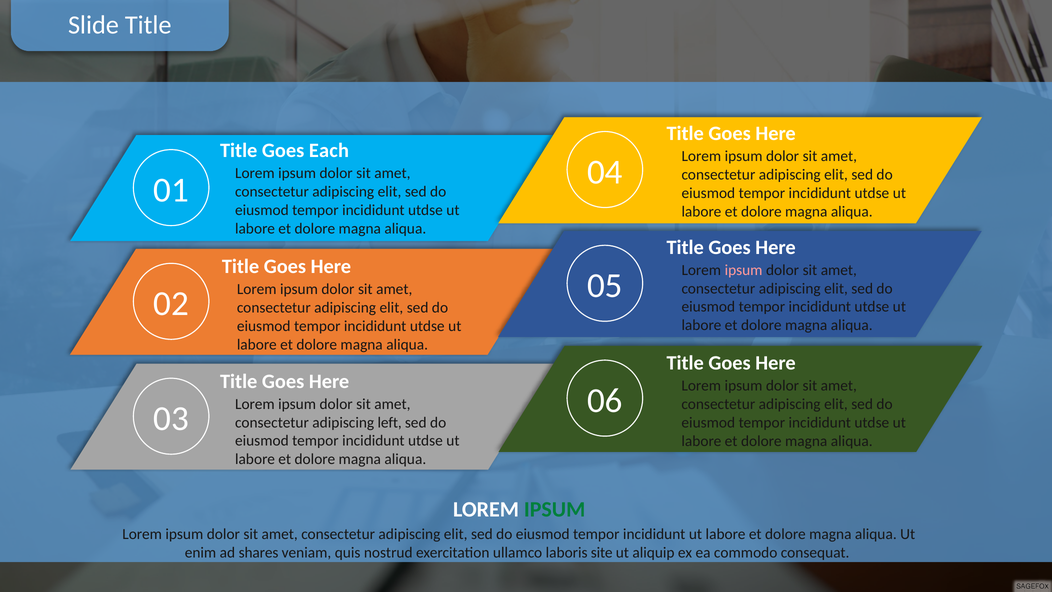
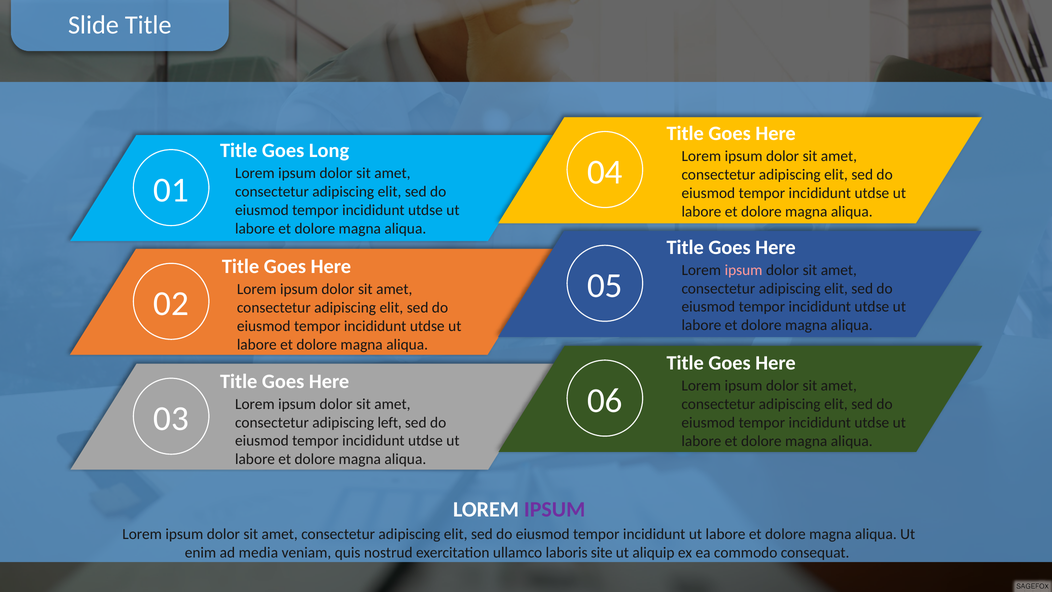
Each: Each -> Long (329, 151)
IPSUM colour: green -> purple (555, 509)
shares: shares -> media (258, 552)
